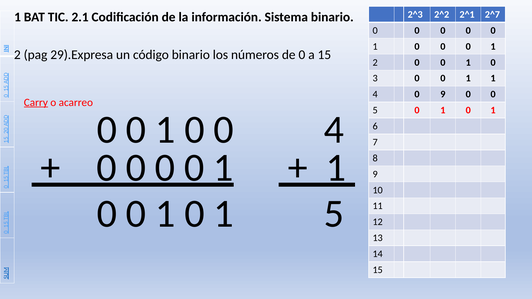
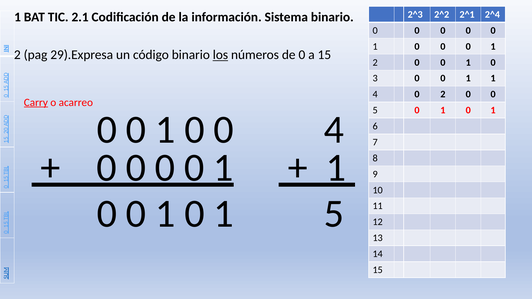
2^7: 2^7 -> 2^4 (492, 15)
los underline: none -> present (220, 55)
0 9: 9 -> 2 (443, 94)
